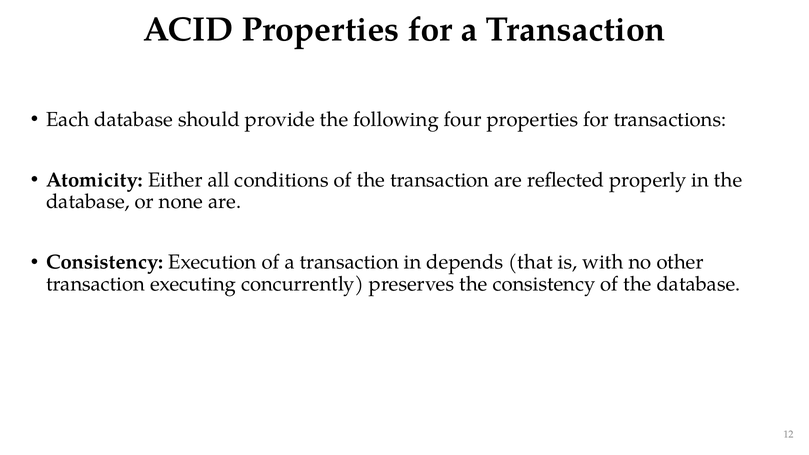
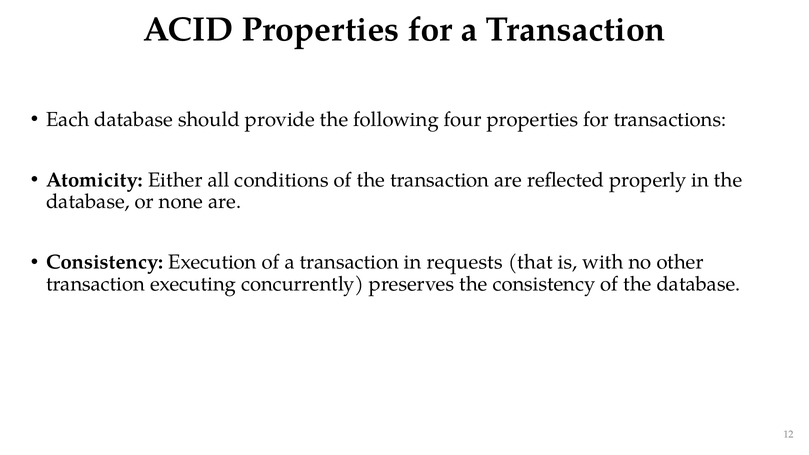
depends: depends -> requests (465, 262)
